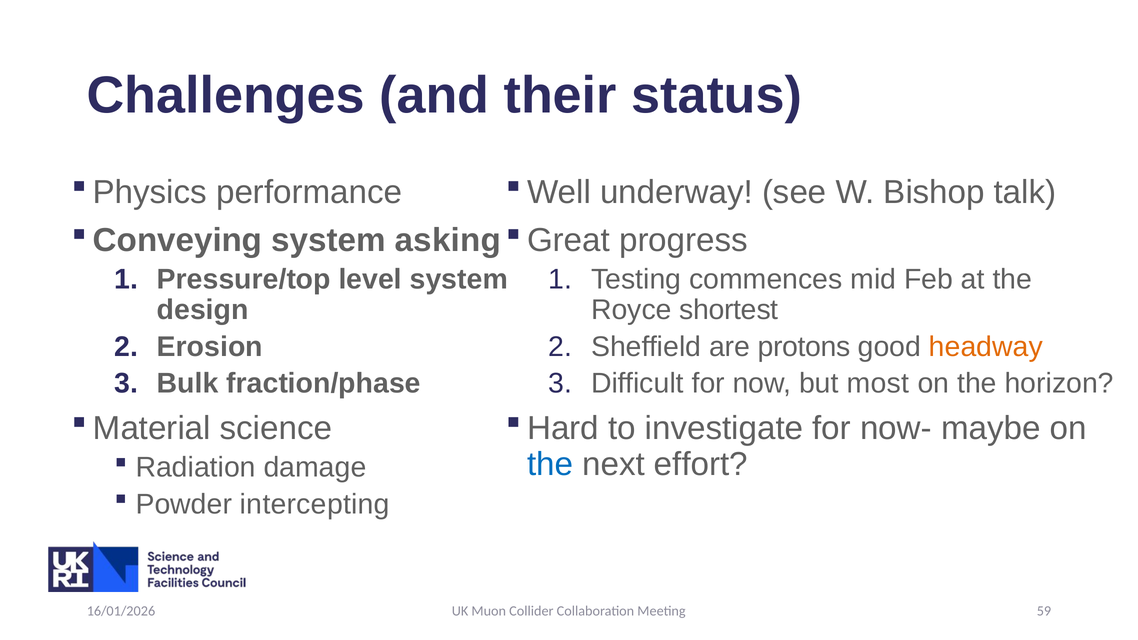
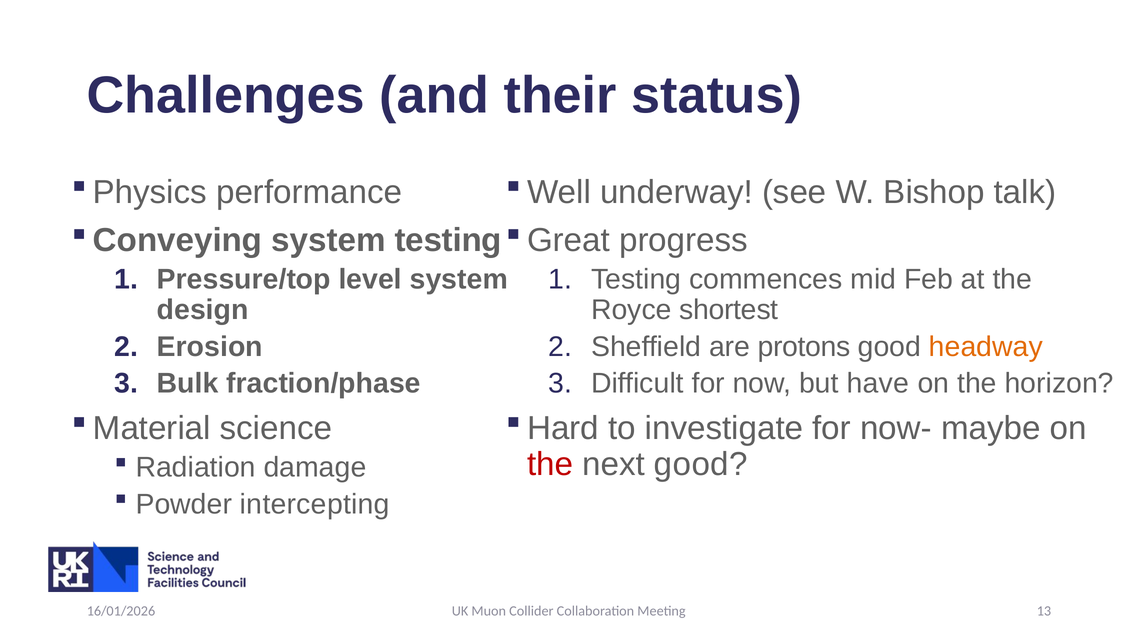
system asking: asking -> testing (448, 240)
most: most -> have (878, 383)
the colour: blue -> red (550, 464)
next effort: effort -> good (701, 464)
59: 59 -> 13 (1044, 611)
